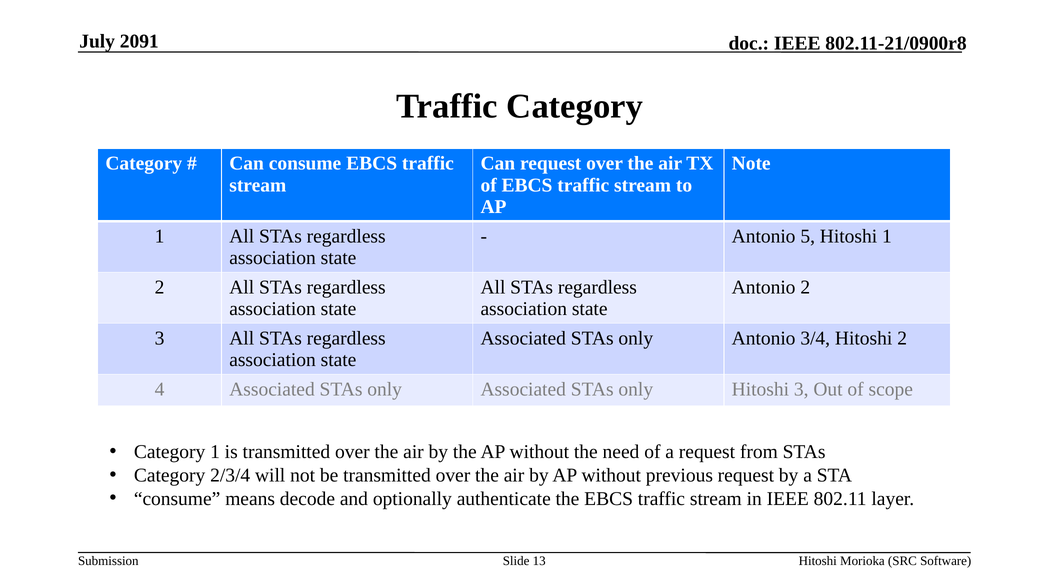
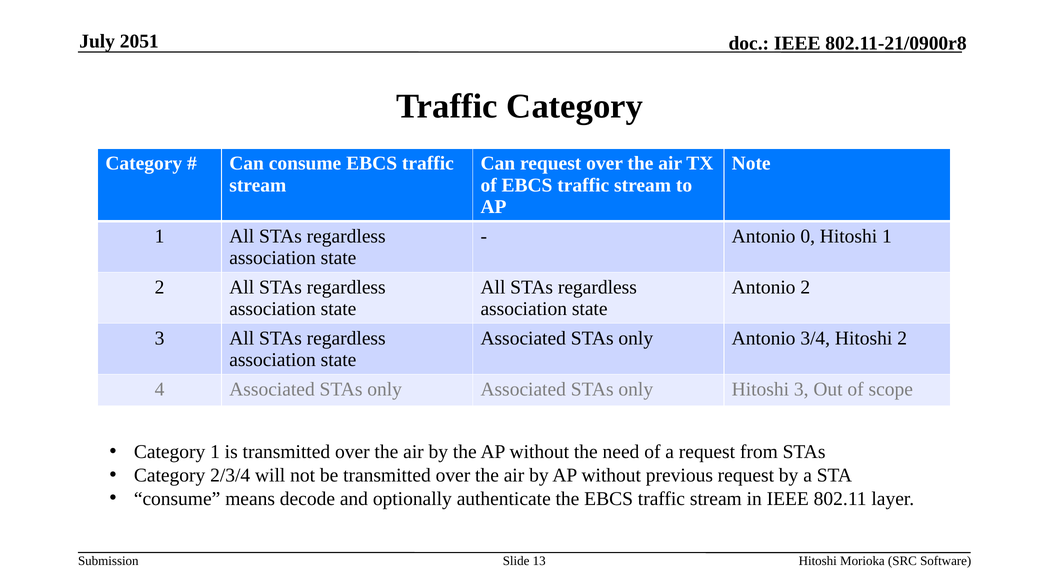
2091: 2091 -> 2051 (139, 41)
5: 5 -> 0 (808, 236)
